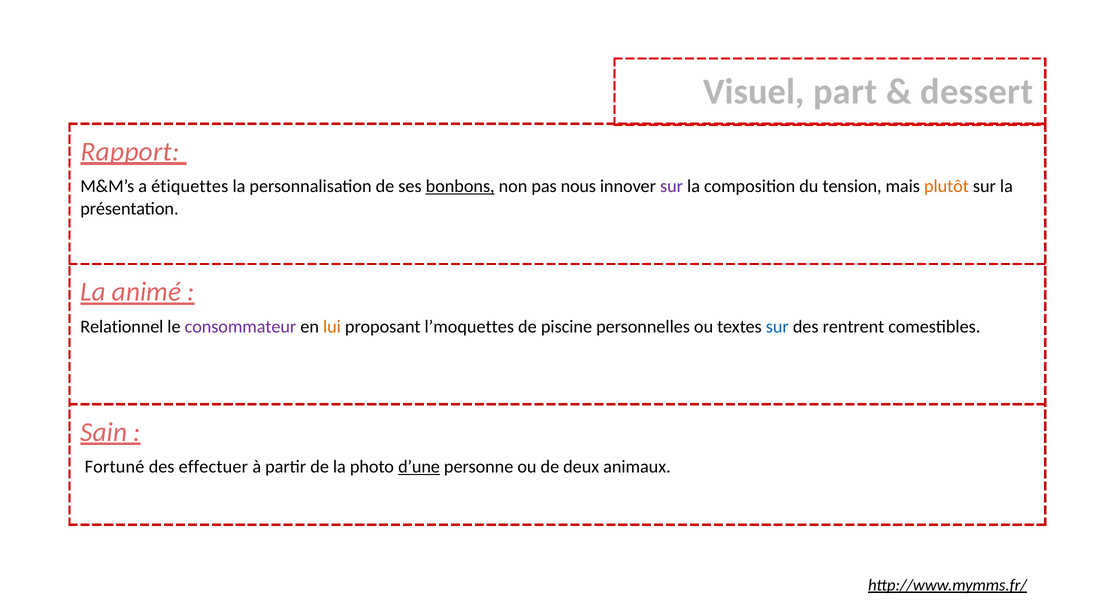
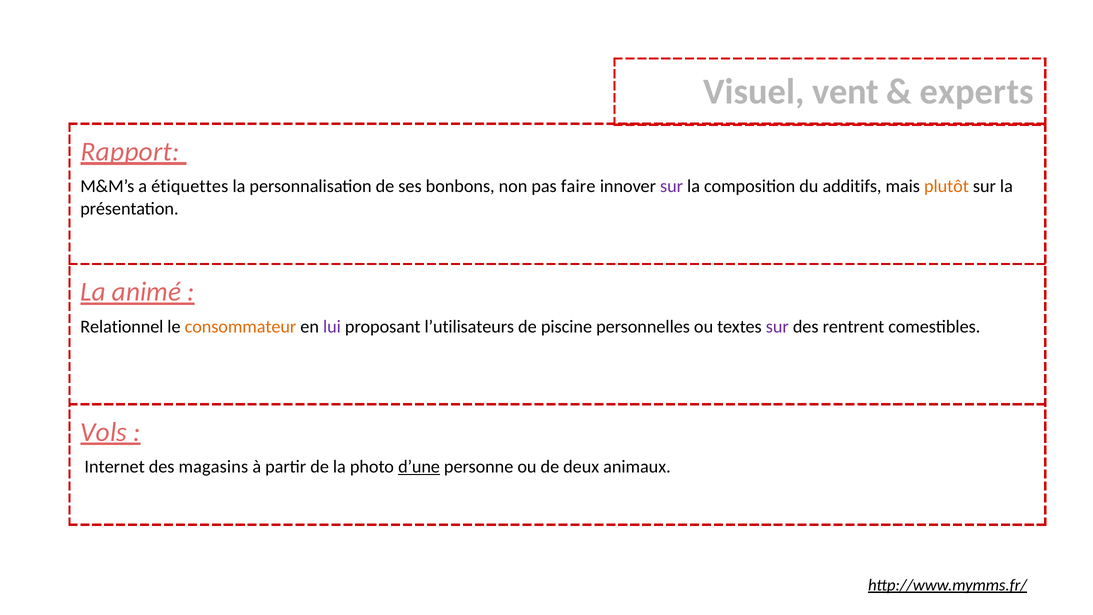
part: part -> vent (845, 92)
dessert: dessert -> experts (977, 92)
bonbons underline: present -> none (460, 186)
nous: nous -> faire (578, 186)
tension: tension -> additifs (852, 186)
consommateur colour: purple -> orange (240, 326)
lui colour: orange -> purple (332, 326)
l’moquettes: l’moquettes -> l’utilisateurs (469, 326)
sur colour: blue -> purple (777, 326)
Sain: Sain -> Vols (104, 432)
Fortuné: Fortuné -> Internet (115, 467)
effectuer: effectuer -> magasins (213, 467)
